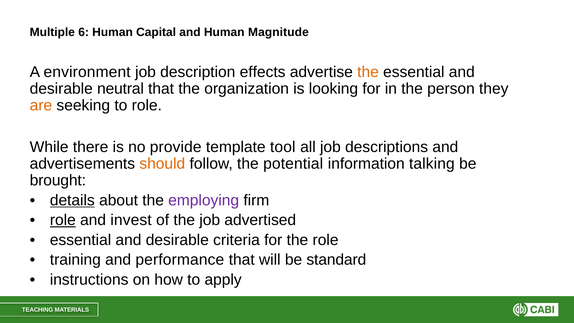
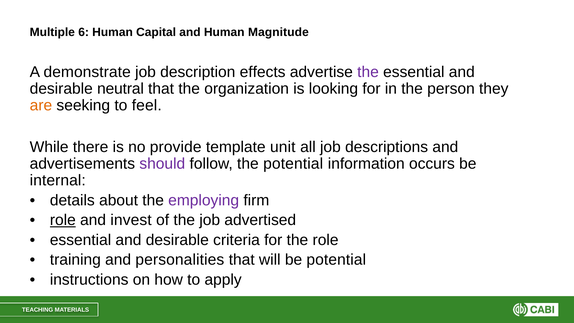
environment: environment -> demonstrate (87, 72)
the colour: orange -> purple (368, 72)
to role: role -> feel (147, 105)
tool: tool -> unit (283, 147)
should colour: orange -> purple (162, 164)
talking: talking -> occurs (432, 164)
brought: brought -> internal (58, 180)
details underline: present -> none (72, 200)
performance: performance -> personalities (180, 260)
be standard: standard -> potential (336, 260)
